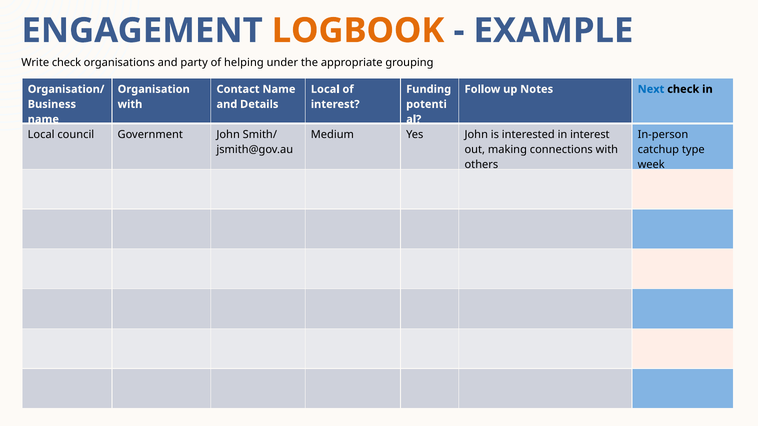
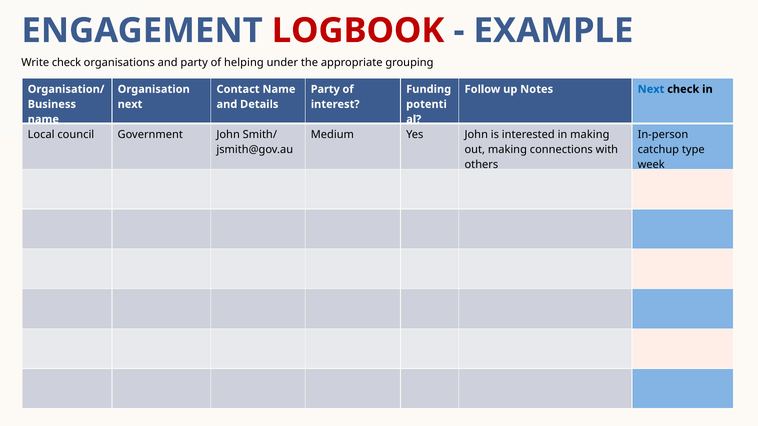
LOGBOOK colour: orange -> red (358, 31)
Local: Local -> Party (325, 89)
with: with -> next (130, 104)
in interest: interest -> making (590, 135)
